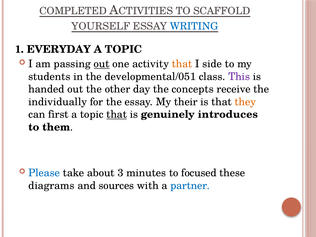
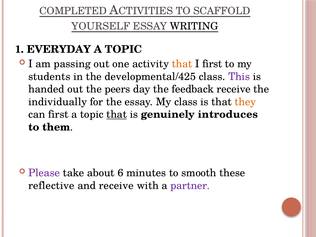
WRITING colour: blue -> black (194, 26)
out underline: present -> none (102, 64)
I side: side -> first (212, 64)
developmental/051: developmental/051 -> developmental/425 (150, 77)
other: other -> peers (117, 89)
concepts: concepts -> feedback (193, 89)
My their: their -> class (186, 102)
Please colour: blue -> purple (44, 173)
3: 3 -> 6 (120, 173)
focused: focused -> smooth (199, 173)
diagrams: diagrams -> reflective (51, 186)
and sources: sources -> receive (116, 186)
partner colour: blue -> purple (190, 186)
